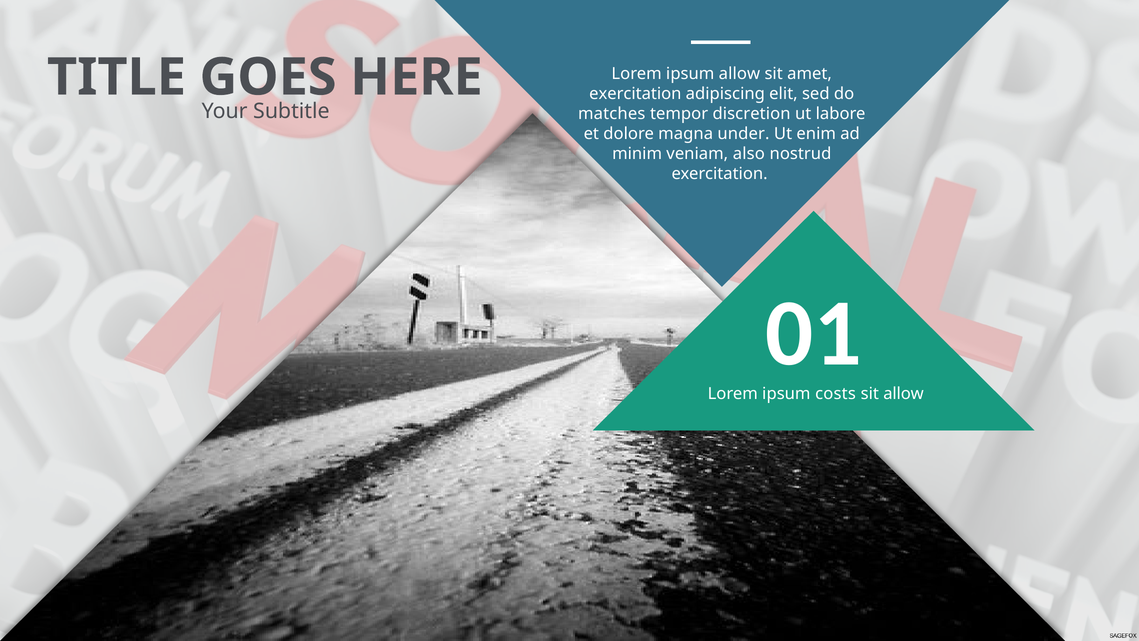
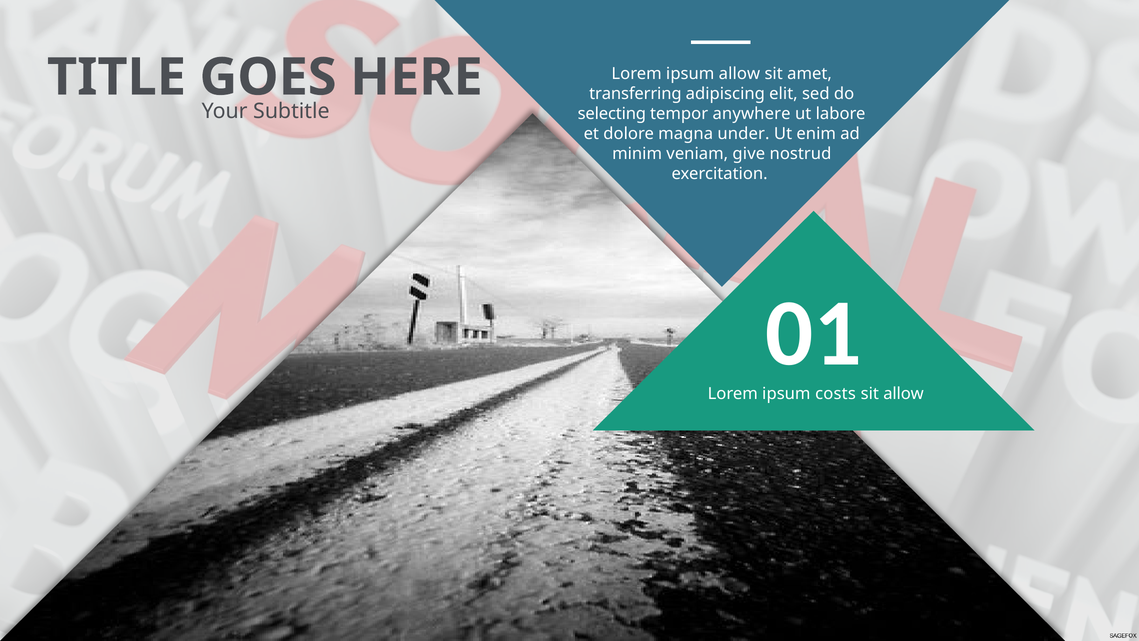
exercitation: exercitation -> transferring (635, 94)
matches: matches -> selecting (612, 114)
discretion: discretion -> anywhere (752, 114)
also: also -> give (749, 154)
